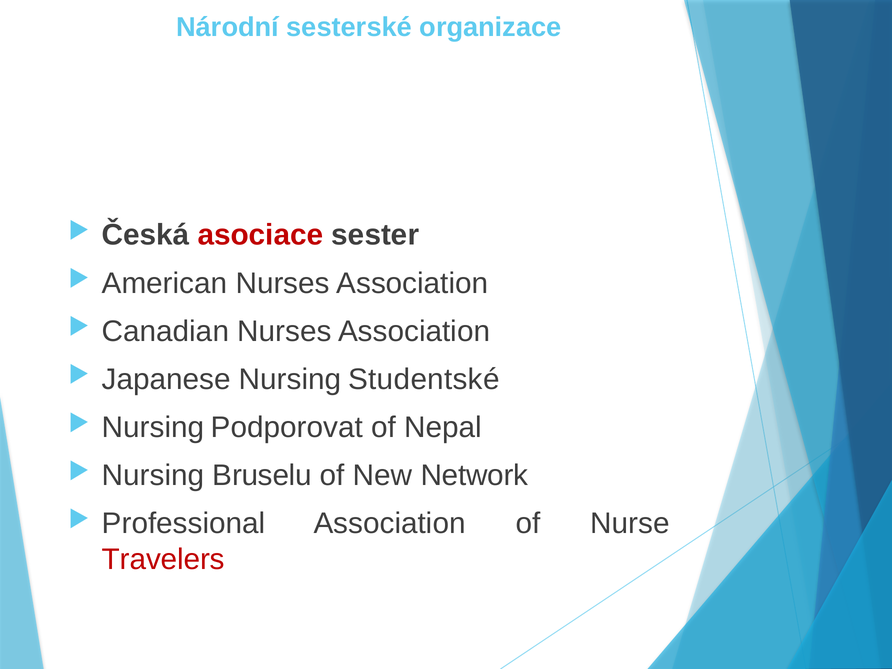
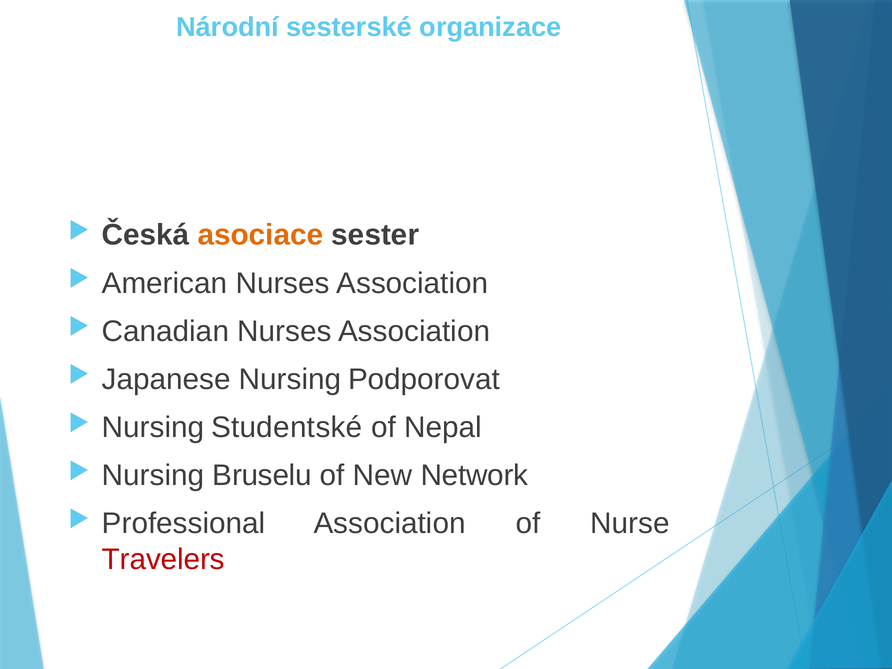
asociace colour: red -> orange (260, 235)
Studentské: Studentské -> Podporovat (424, 379)
Podporovat: Podporovat -> Studentské (287, 427)
